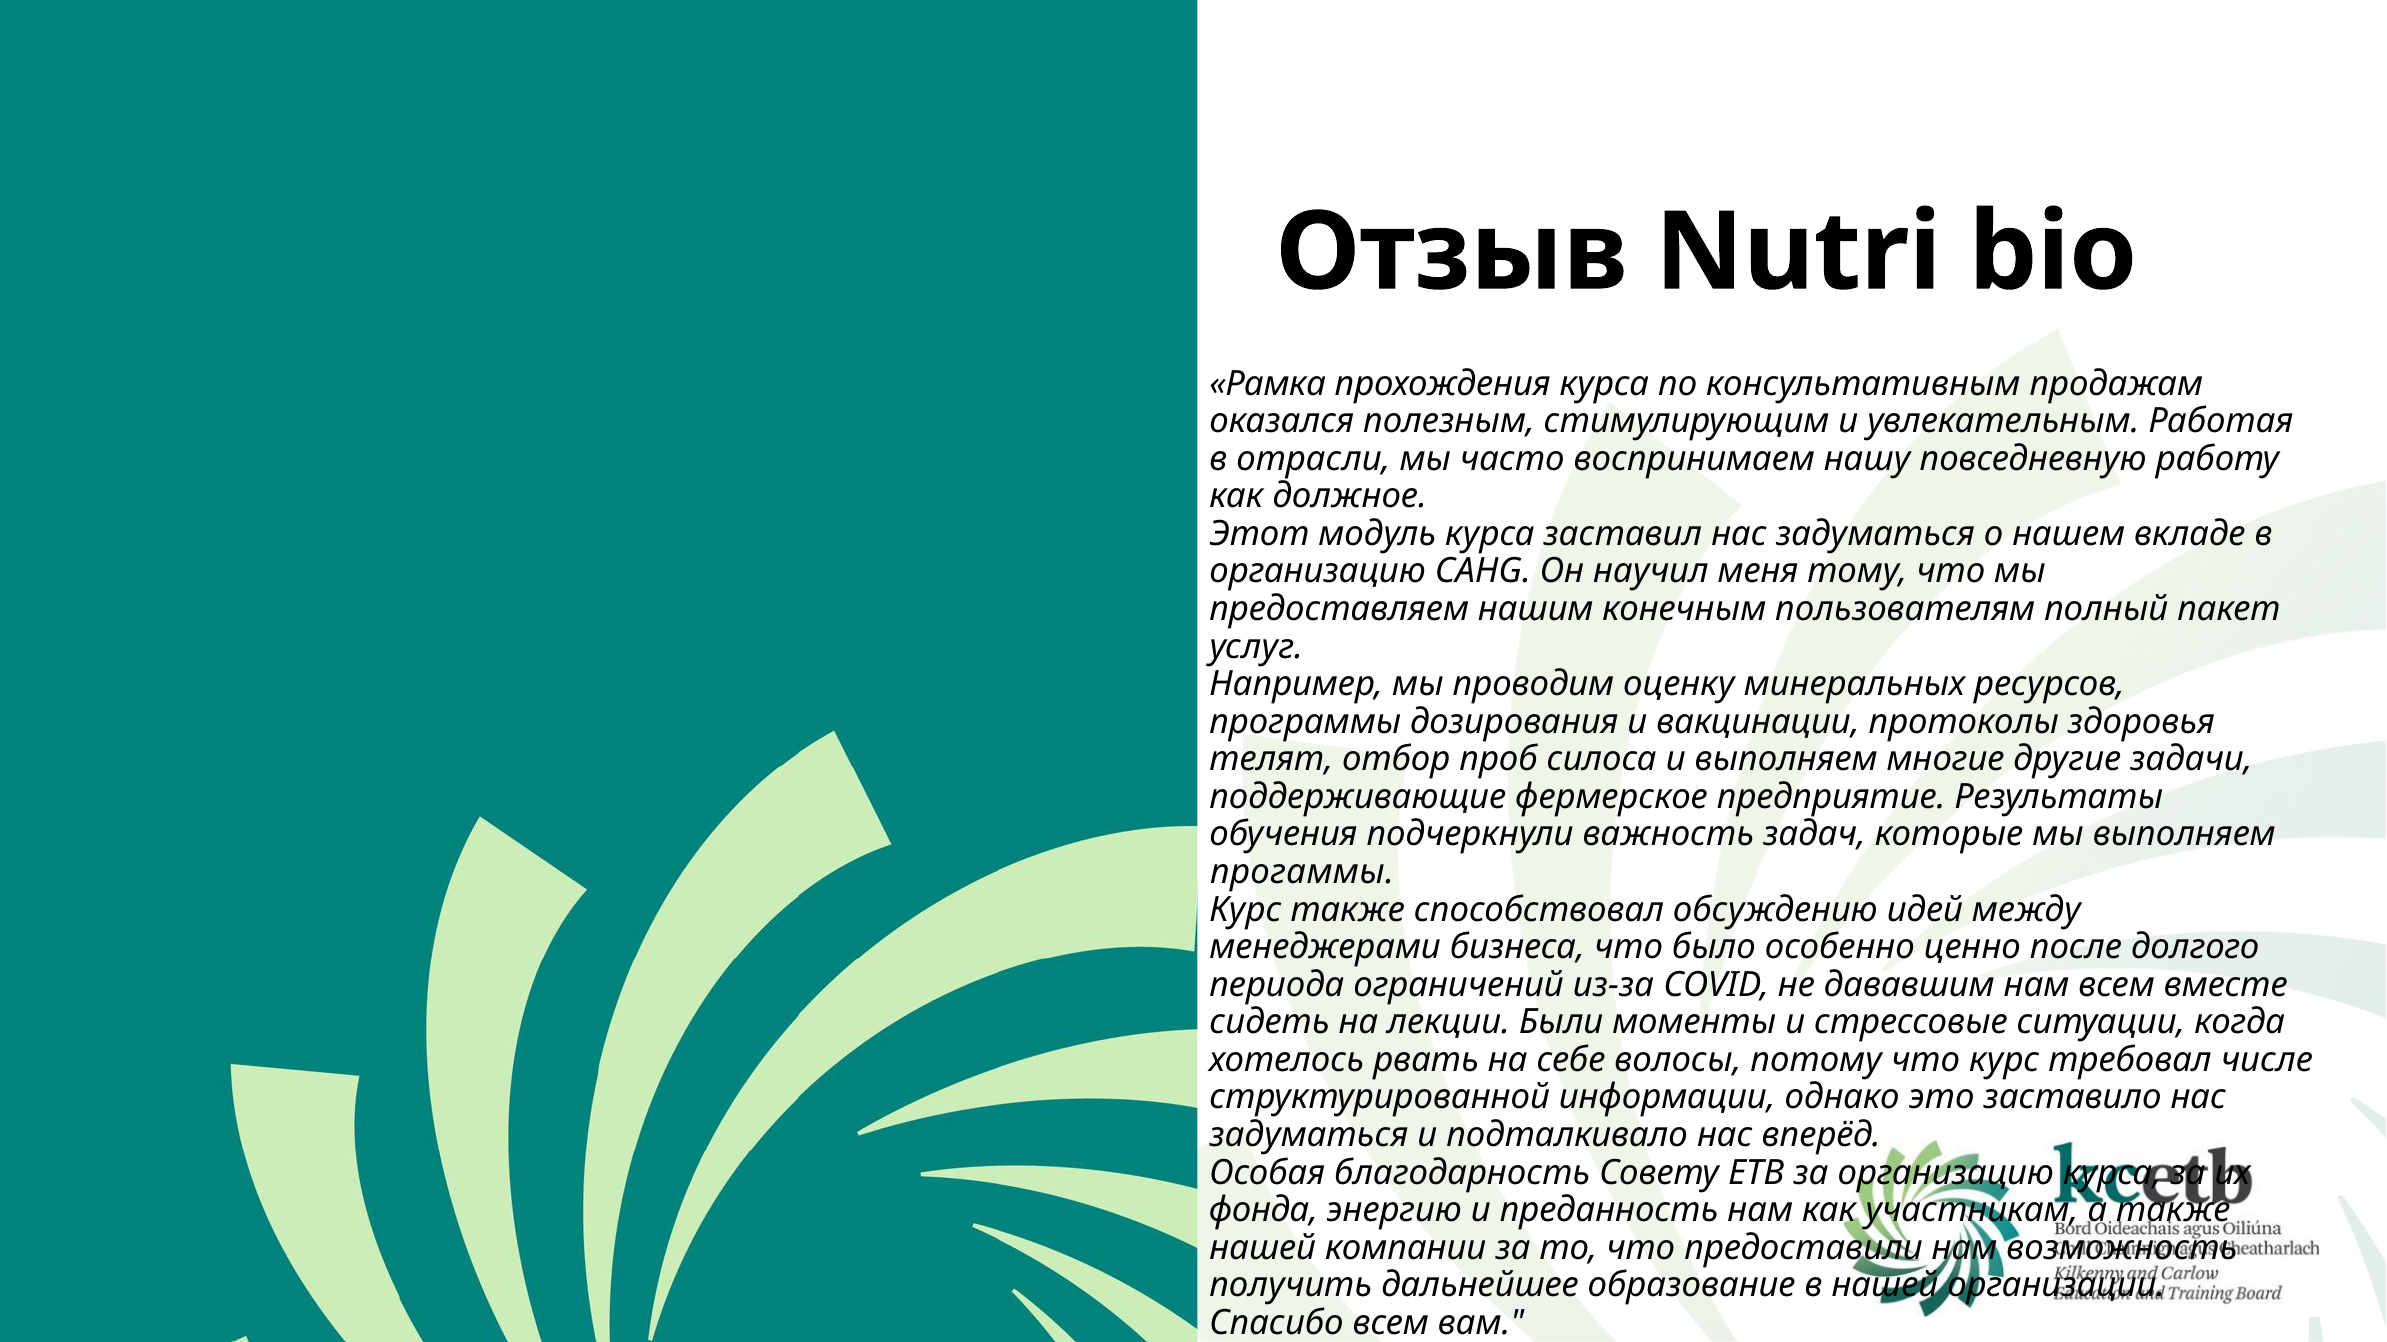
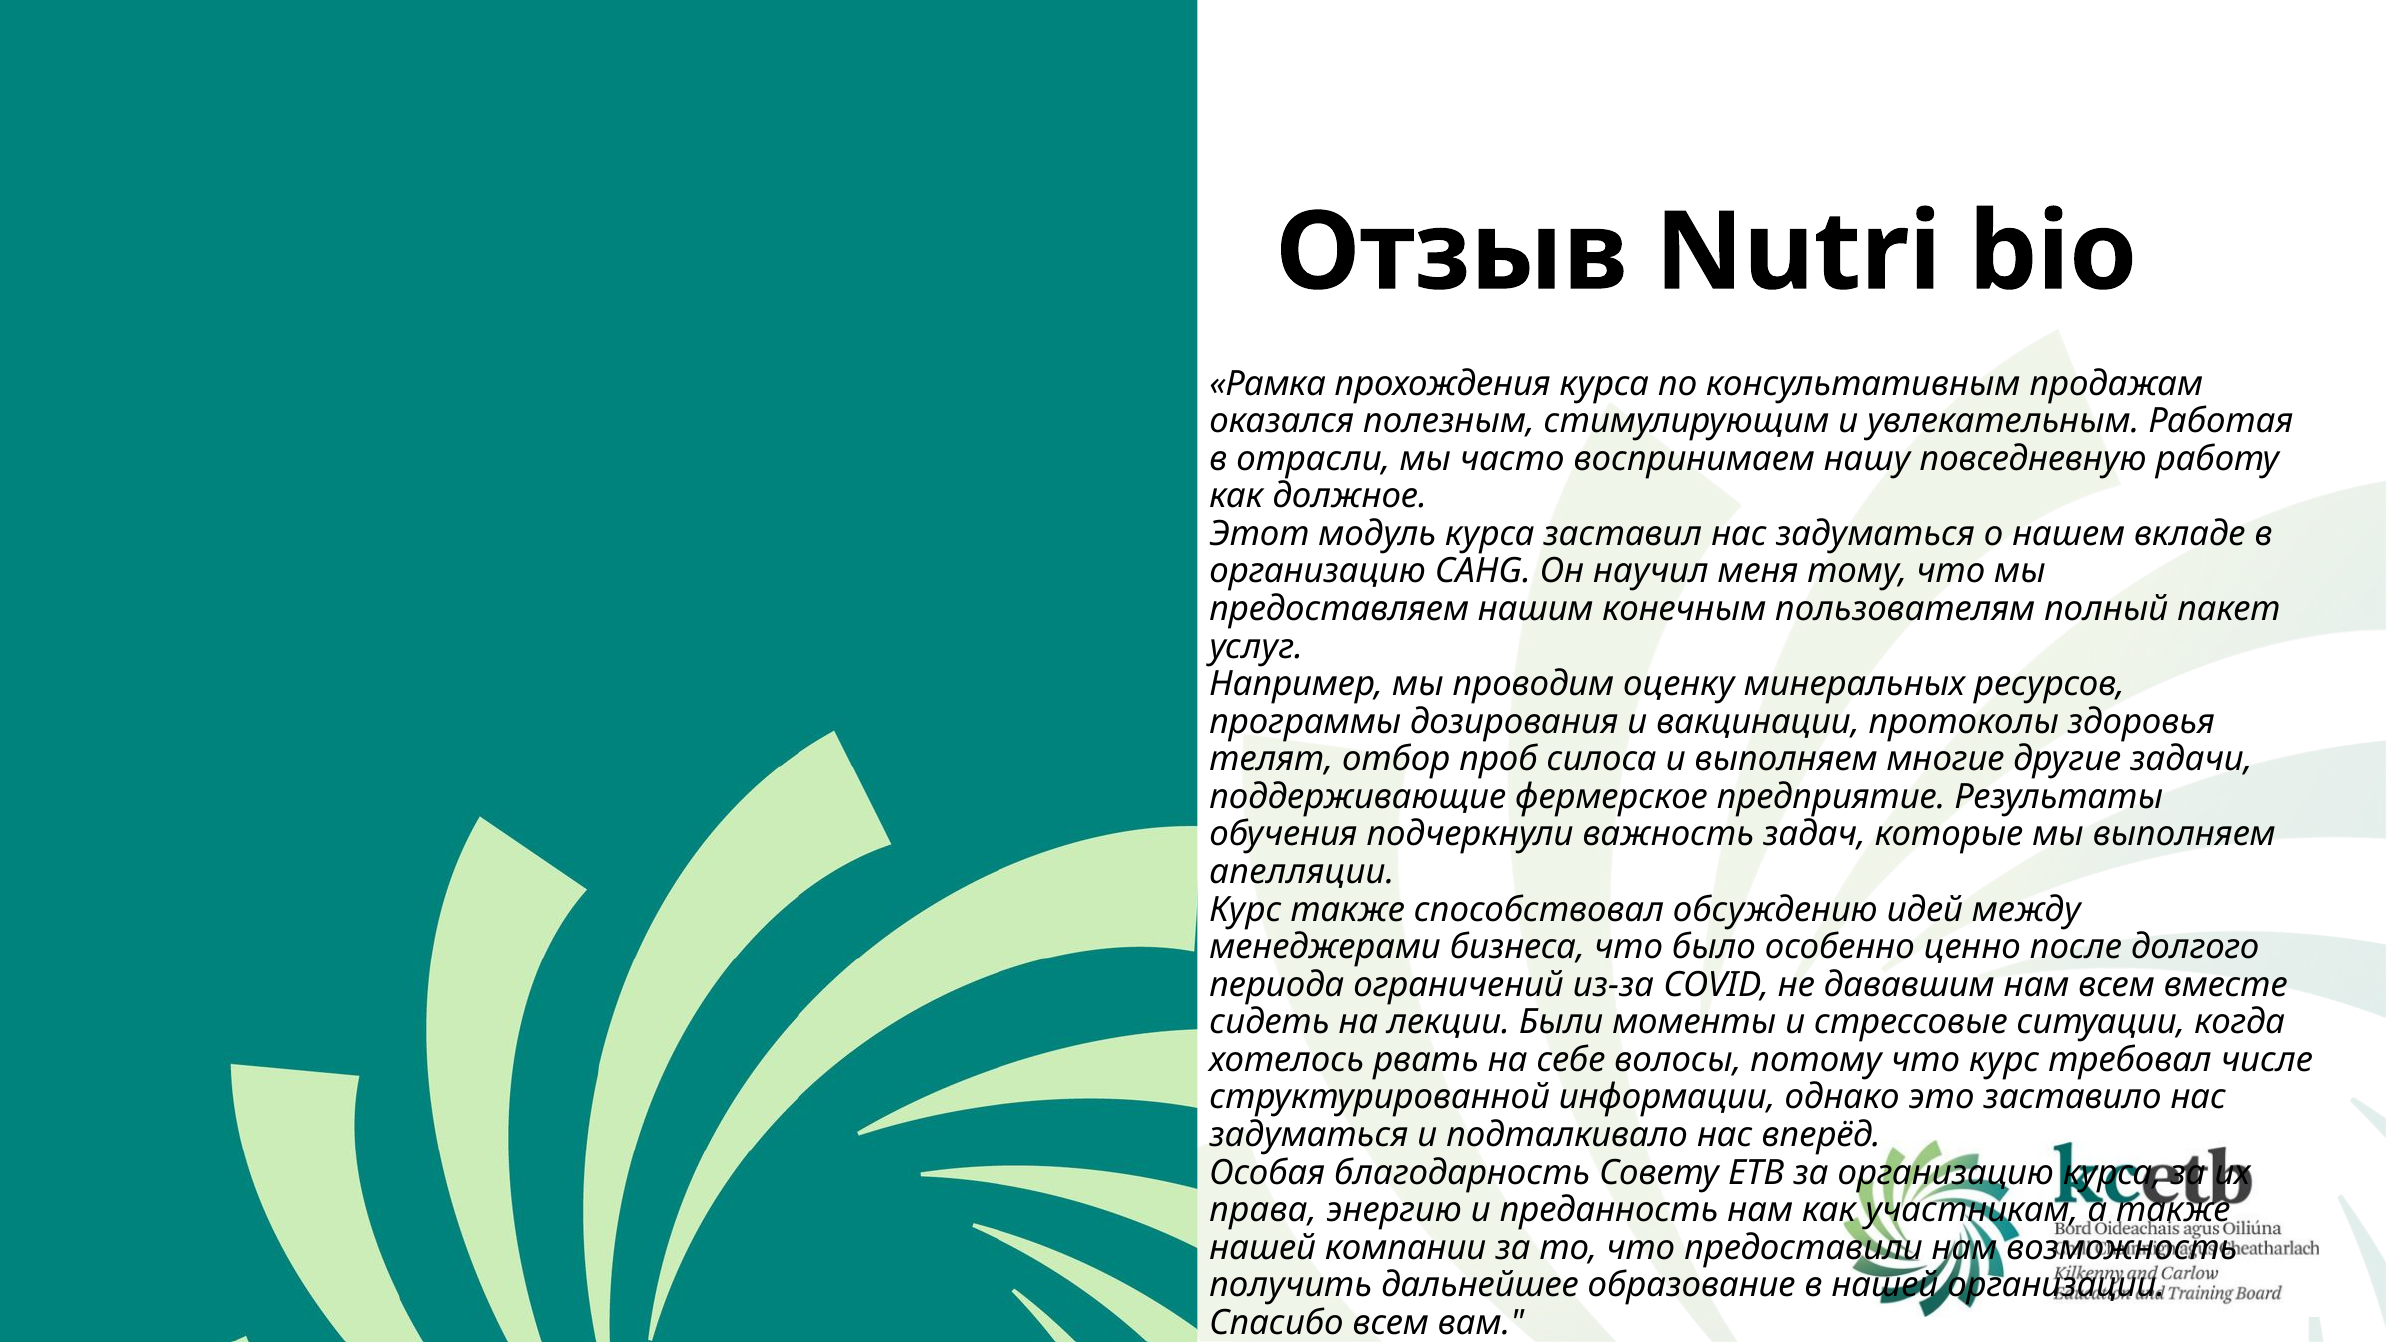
прогаммы: прогаммы -> апелляции (1302, 872)
фонда: фонда -> права (1263, 1211)
